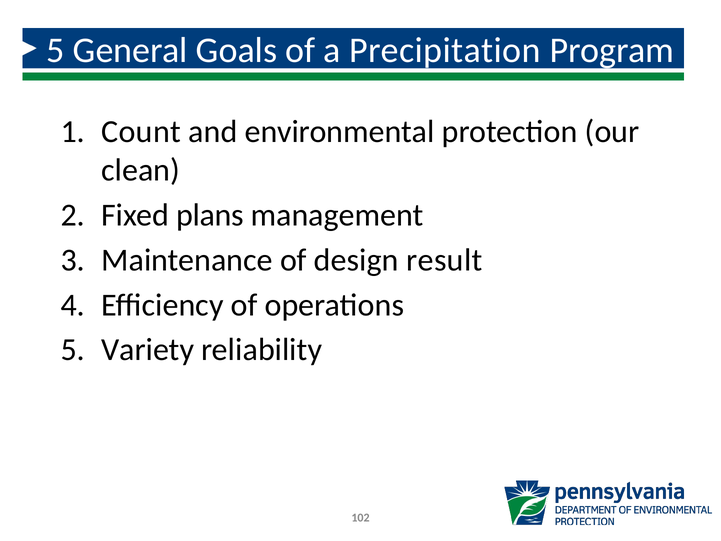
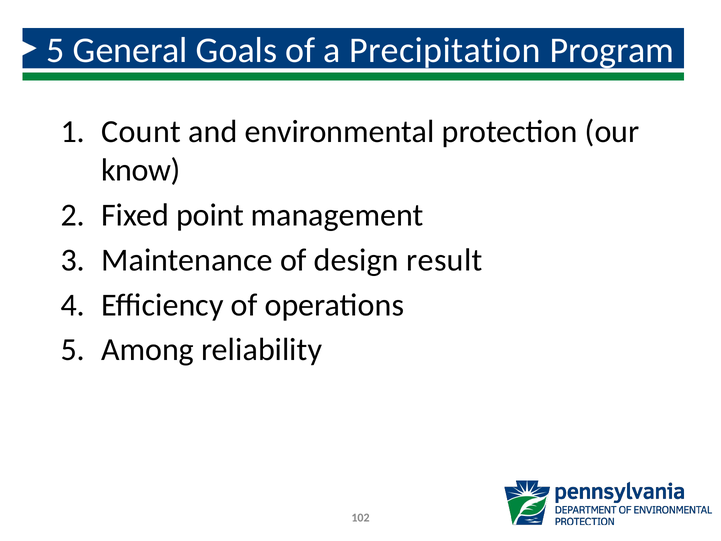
clean: clean -> know (141, 170)
plans: plans -> point (210, 215)
Variety: Variety -> Among (148, 350)
